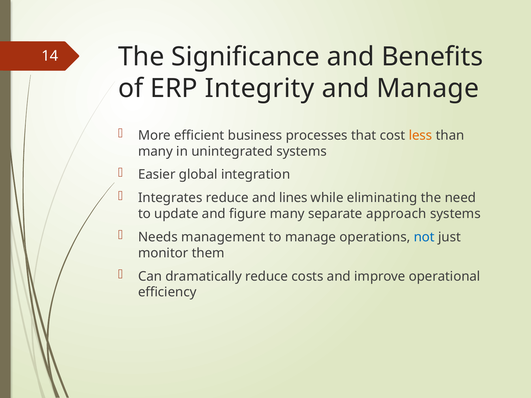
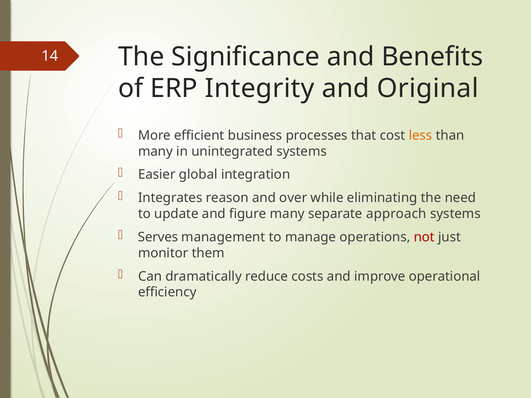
and Manage: Manage -> Original (428, 89)
Integrates reduce: reduce -> reason (227, 198)
lines: lines -> over (293, 198)
Needs: Needs -> Serves (158, 237)
not colour: blue -> red (424, 237)
